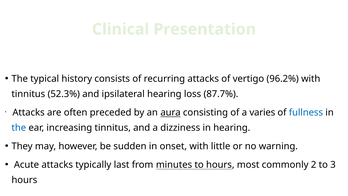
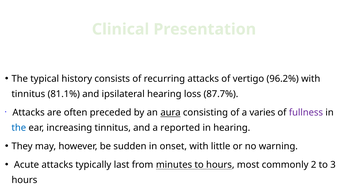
52.3%: 52.3% -> 81.1% (64, 94)
fullness colour: blue -> purple (306, 112)
dizziness: dizziness -> reported (180, 128)
